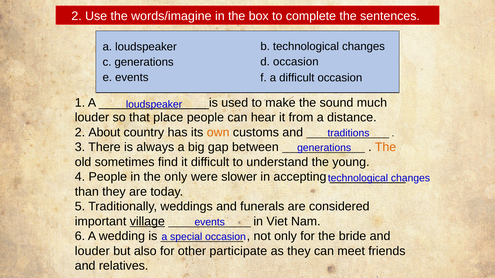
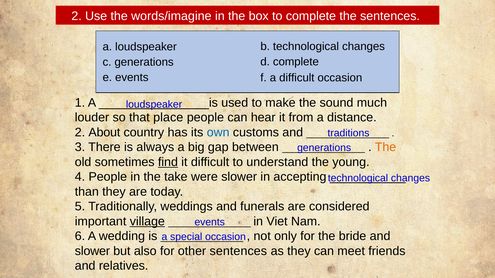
d occasion: occasion -> complete (296, 62)
own colour: orange -> blue (218, 133)
find underline: none -> present (168, 162)
the only: only -> take (176, 177)
louder: louder -> slower (92, 251)
other participate: participate -> sentences (238, 251)
